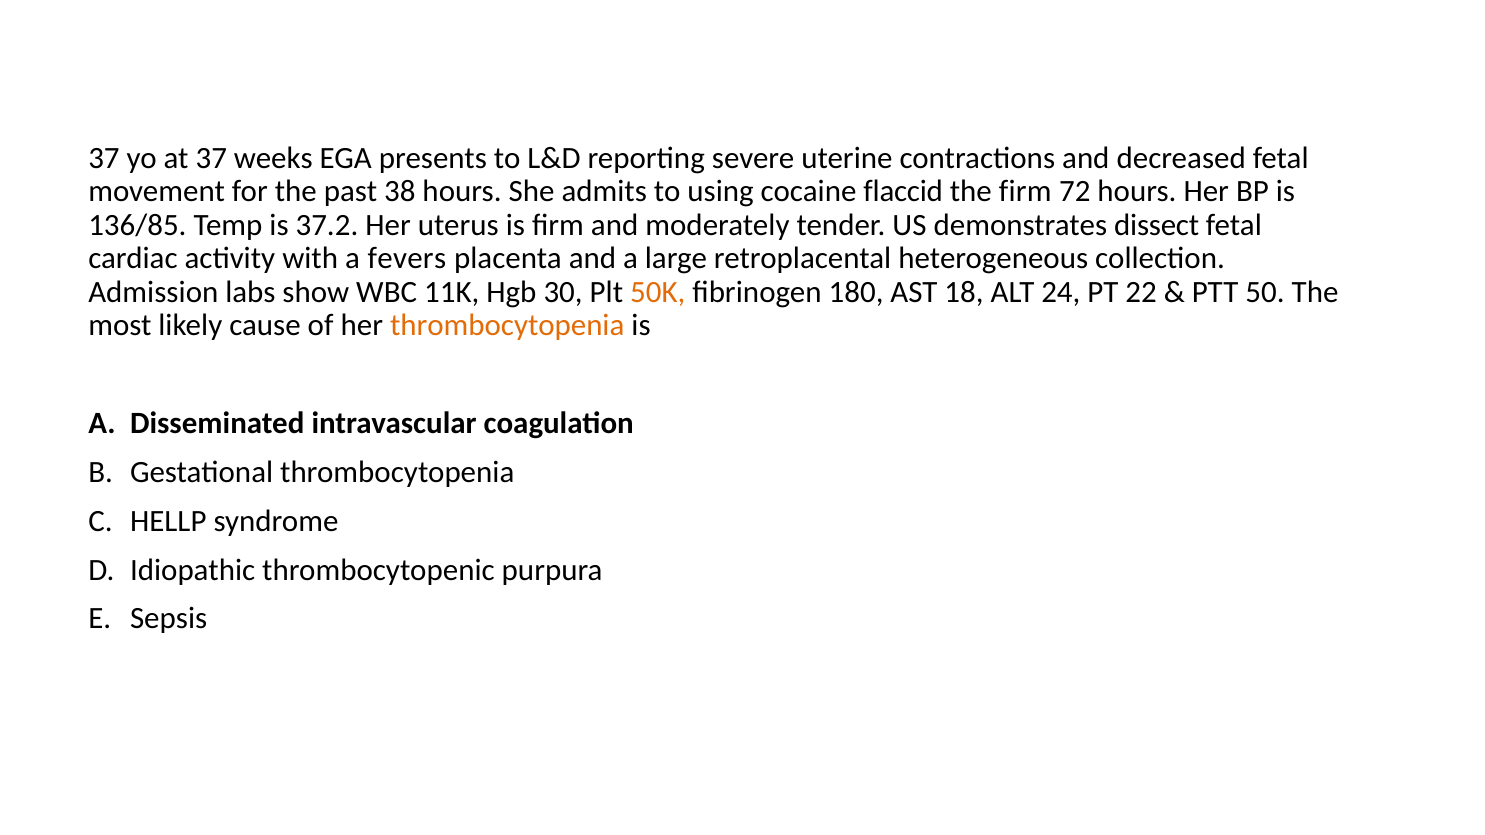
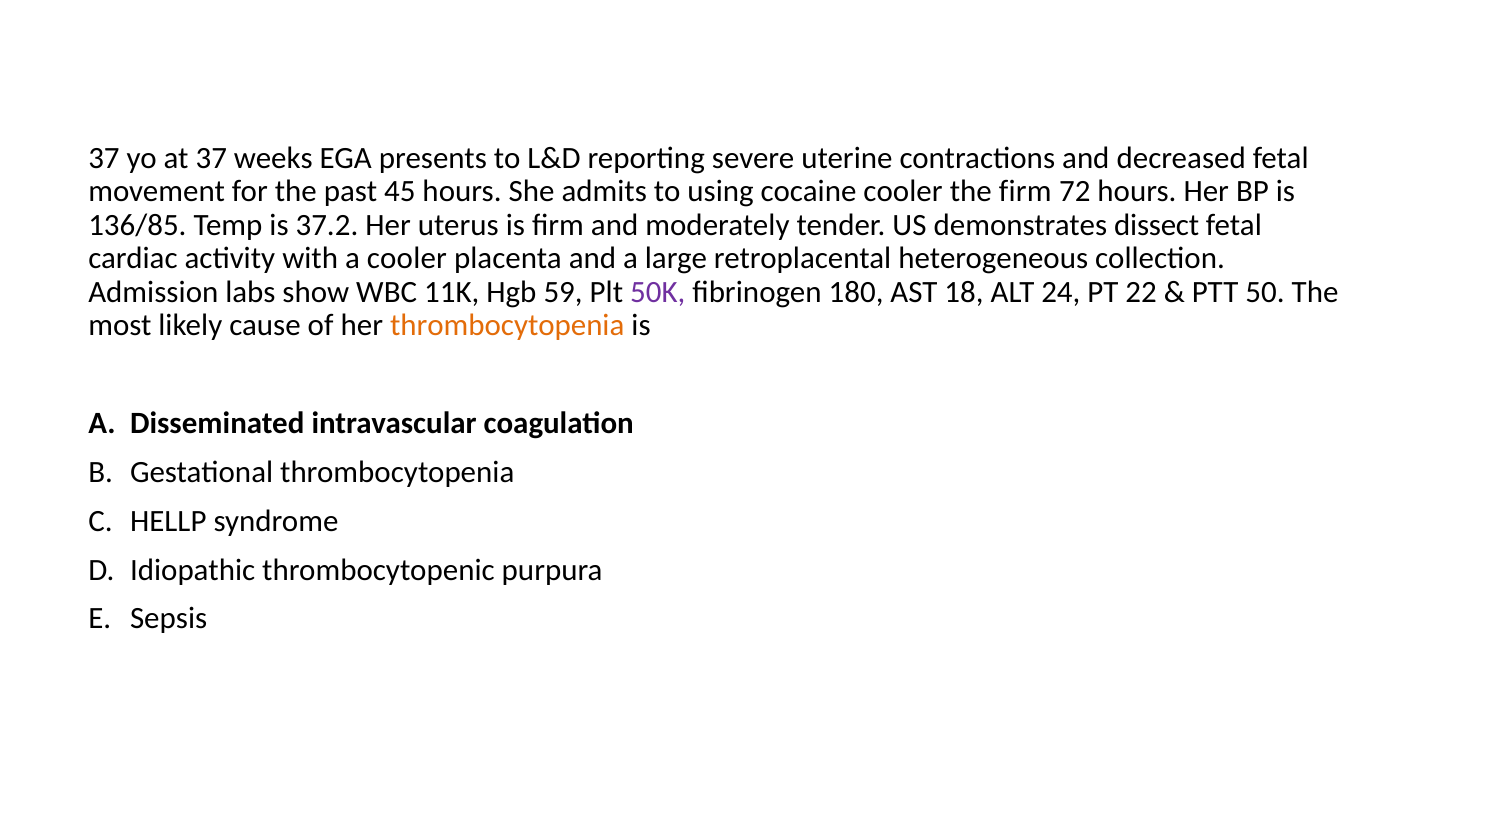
38: 38 -> 45 (400, 192)
cocaine flaccid: flaccid -> cooler (903, 192)
a fevers: fevers -> cooler (407, 258)
30: 30 -> 59 (563, 292)
50K colour: orange -> purple (658, 292)
